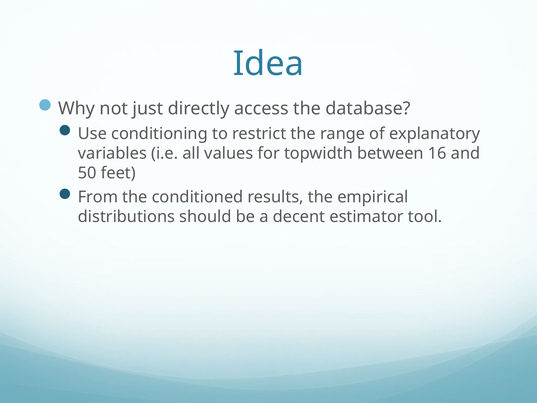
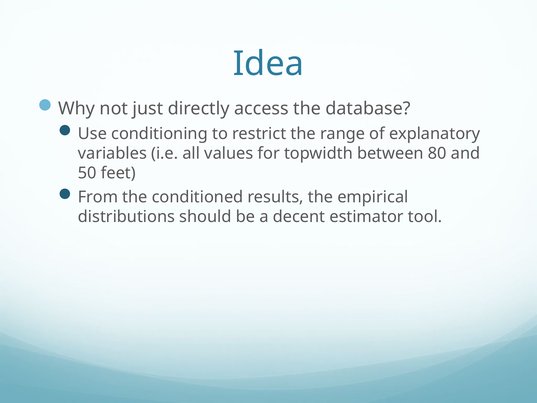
16: 16 -> 80 (437, 153)
